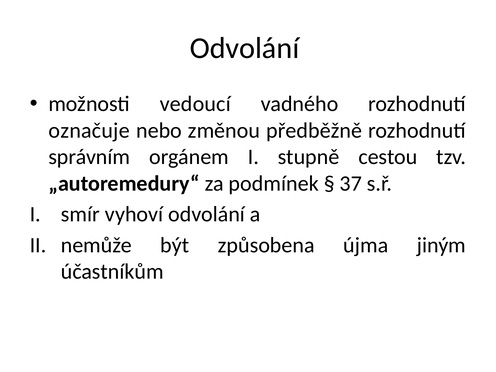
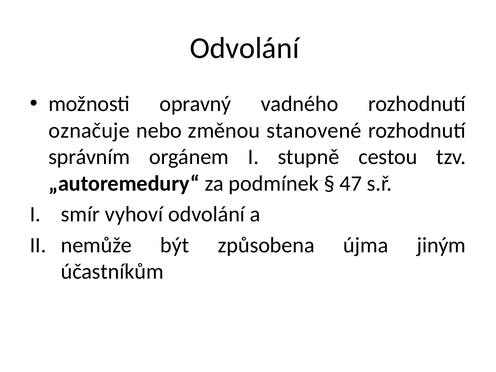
vedoucí: vedoucí -> opravný (195, 104)
předběžně: předběžně -> stanovené (314, 131)
37: 37 -> 47 (351, 183)
